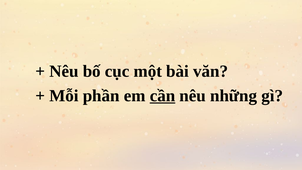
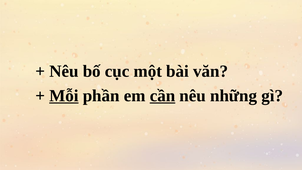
Mỗi underline: none -> present (64, 96)
